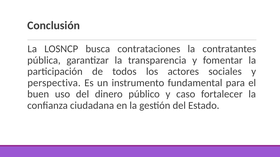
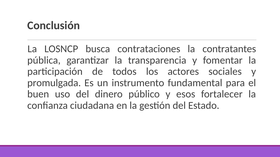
perspectiva: perspectiva -> promulgada (54, 83)
caso: caso -> esos (186, 94)
